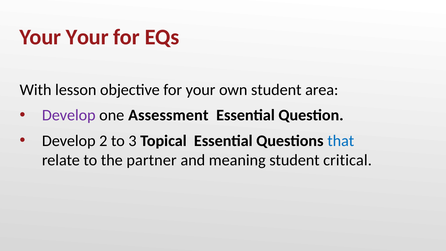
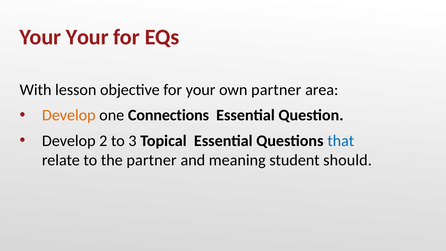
own student: student -> partner (276, 90)
Develop colour: purple -> orange (69, 115)
Assessment: Assessment -> Connections (169, 115)
critical: critical -> should (348, 160)
